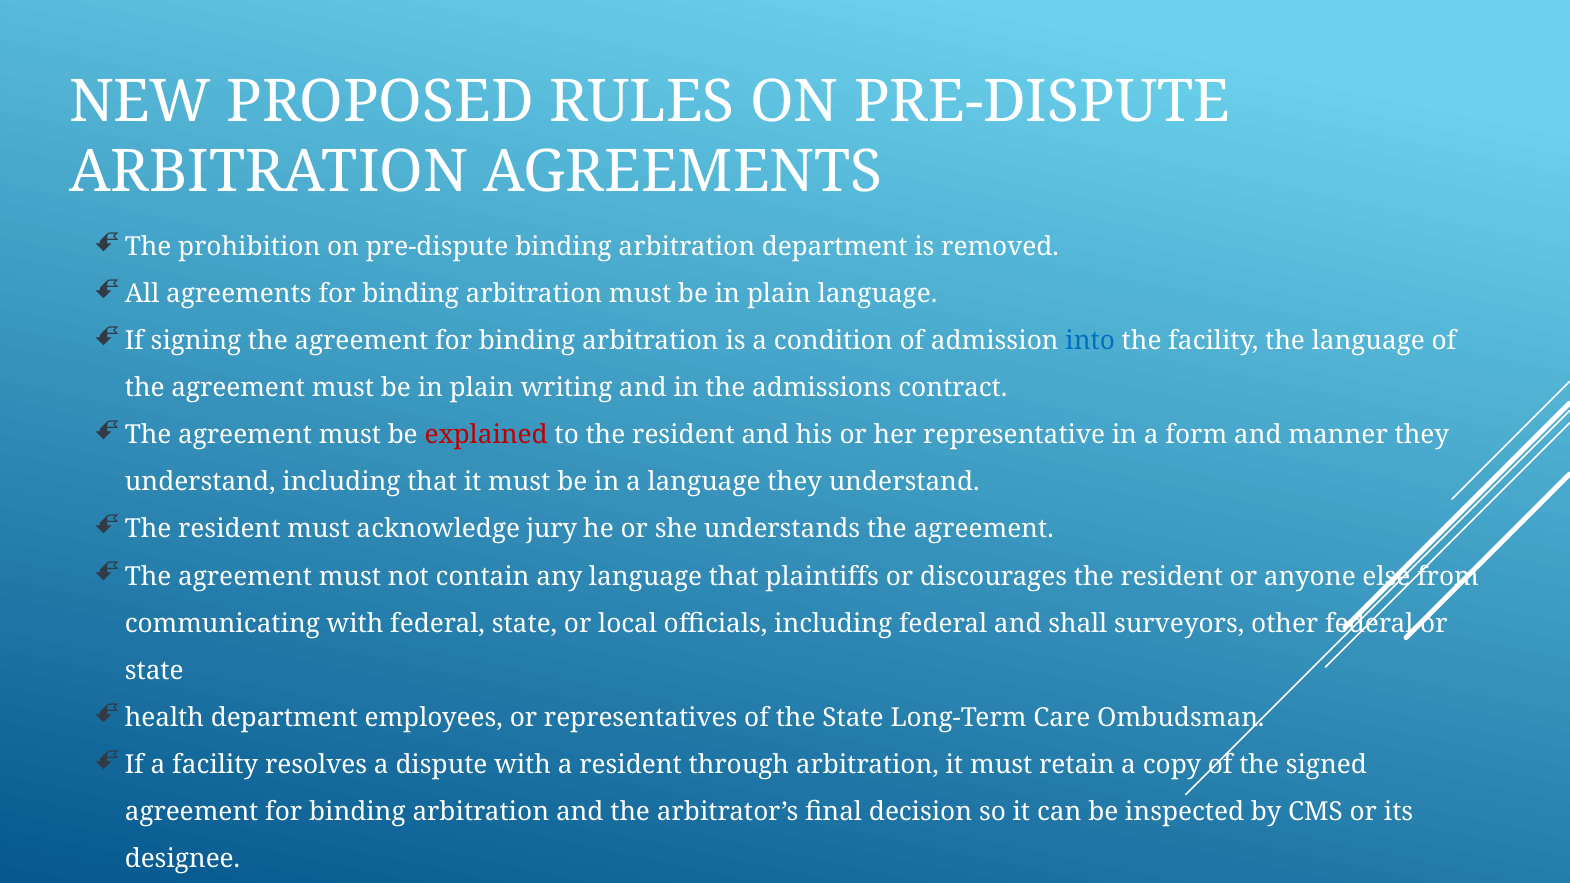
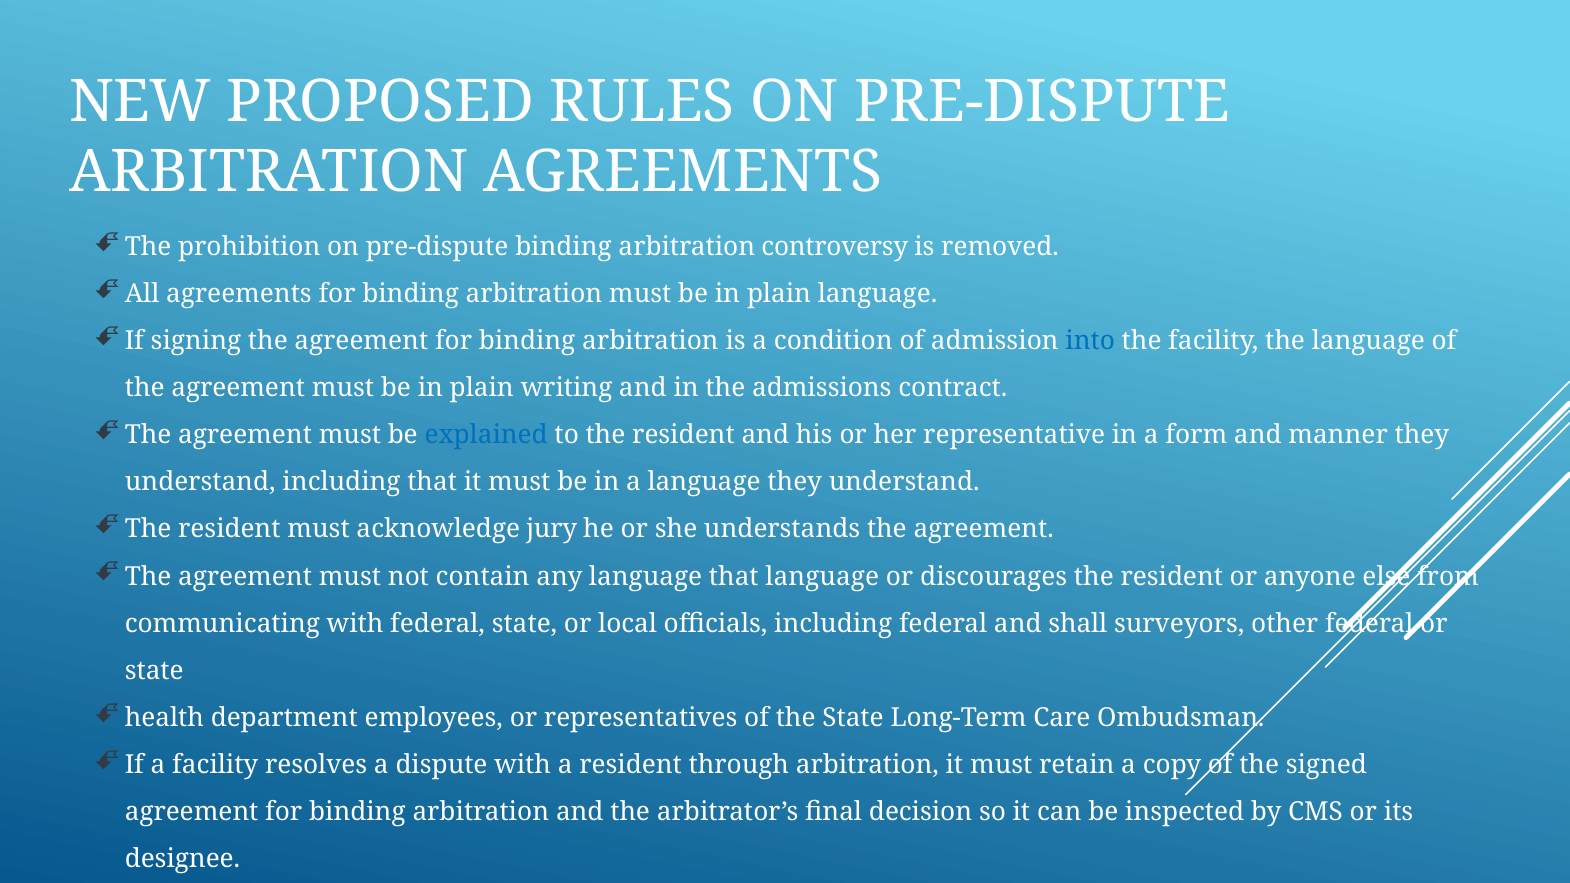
arbitration department: department -> controversy (835, 247)
explained colour: red -> blue (486, 435)
that plaintiffs: plaintiffs -> language (822, 576)
